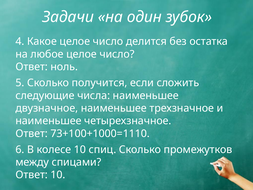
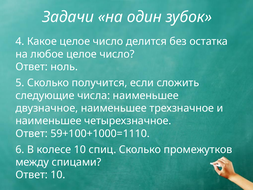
73+100+1000=1110: 73+100+1000=1110 -> 59+100+1000=1110 (100, 133)
